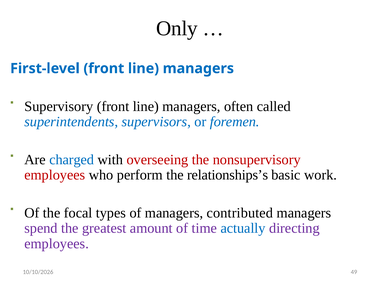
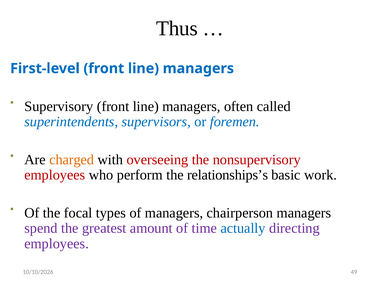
Only: Only -> Thus (177, 28)
charged colour: blue -> orange (72, 160)
contributed: contributed -> chairperson (240, 213)
